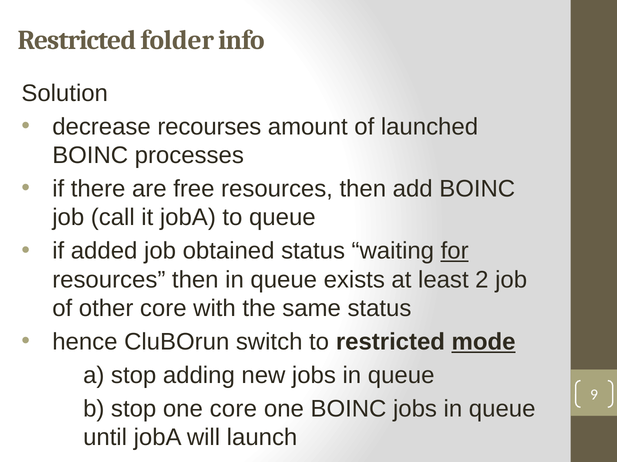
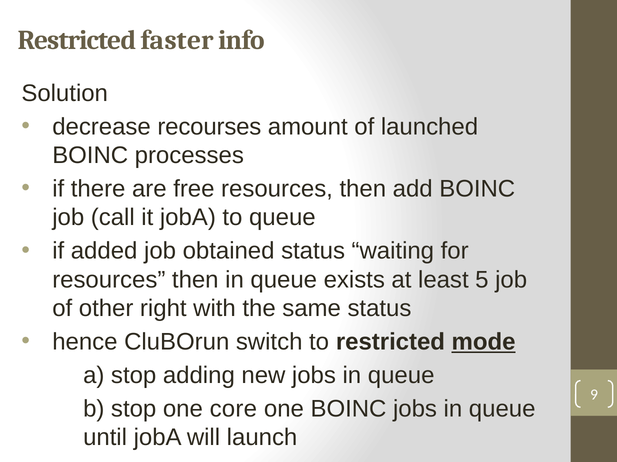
folder: folder -> faster (177, 40)
for underline: present -> none (455, 251)
2: 2 -> 5 (482, 280)
other core: core -> right (163, 309)
